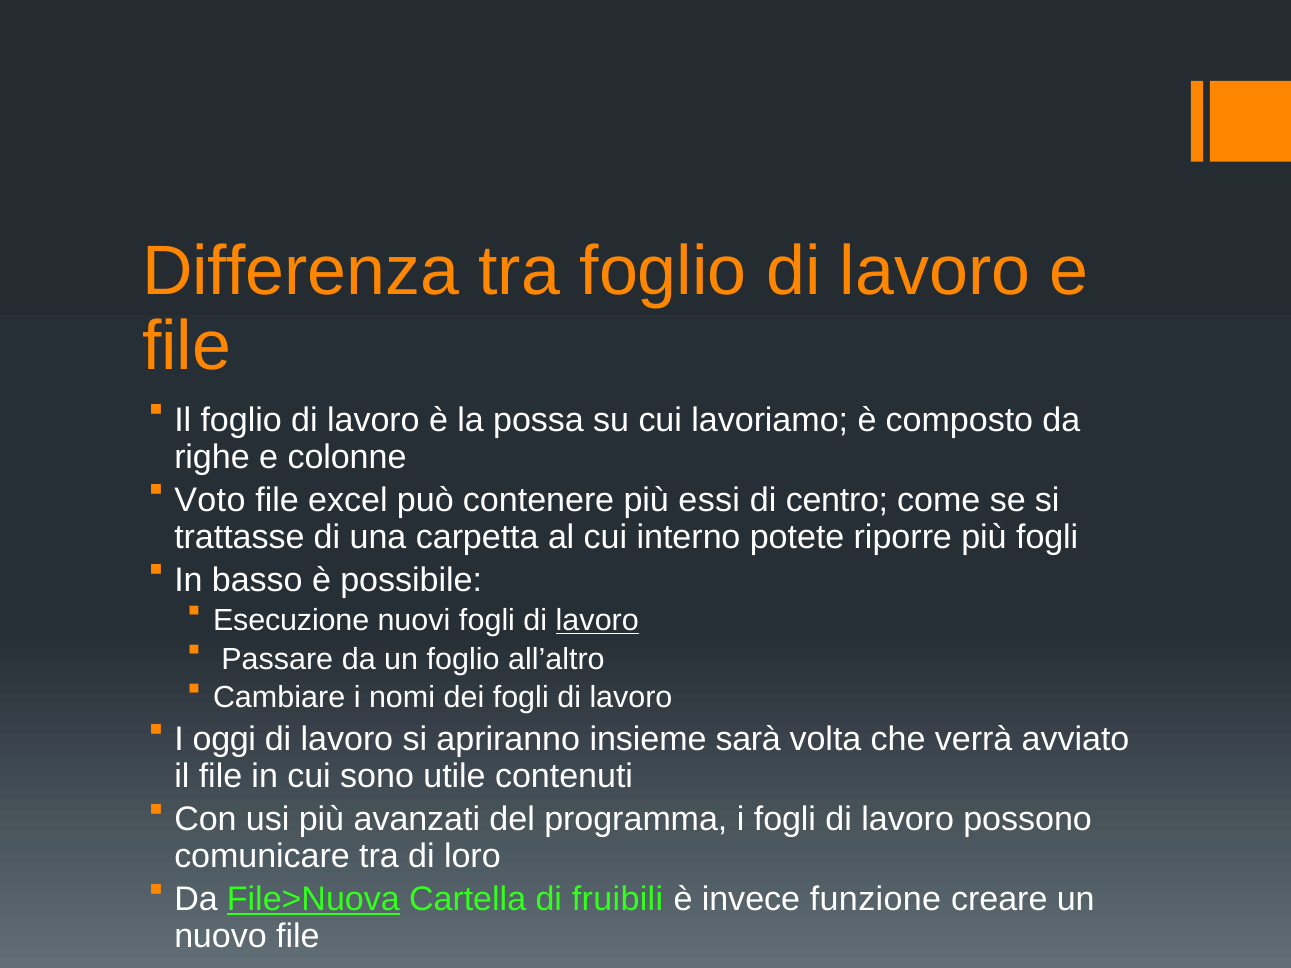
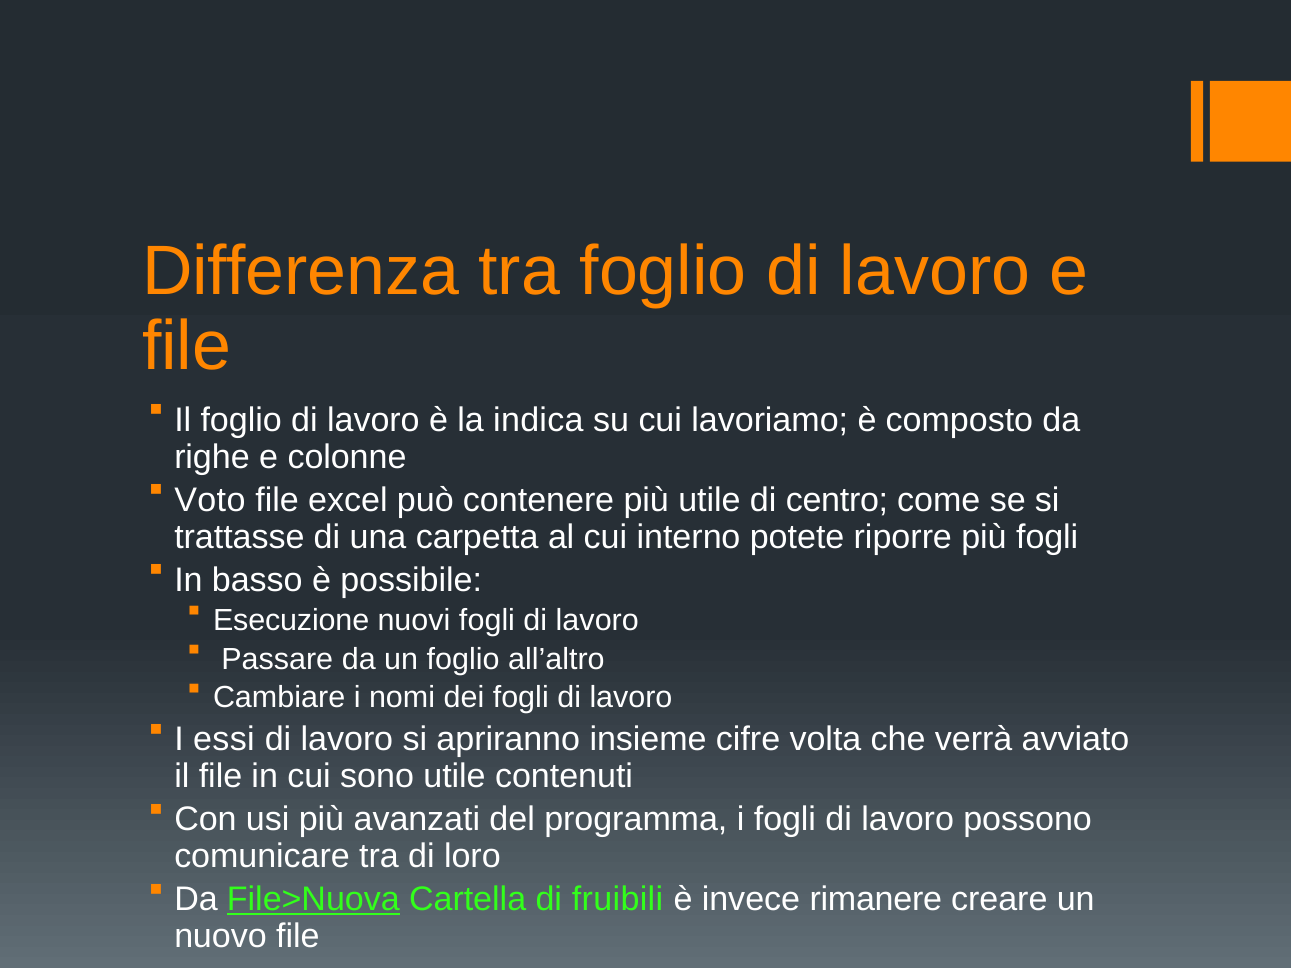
possa: possa -> indica (538, 420)
più essi: essi -> utile (709, 500)
lavoro underline: present -> none (597, 621)
oggi: oggi -> essi (224, 740)
sarà: sarà -> cifre (748, 740)
funzione: funzione -> rimanere (876, 900)
